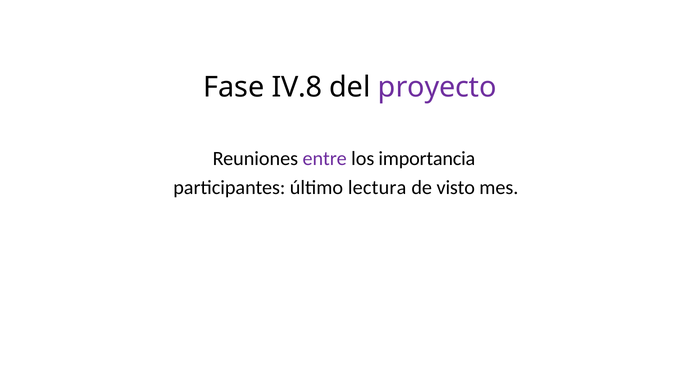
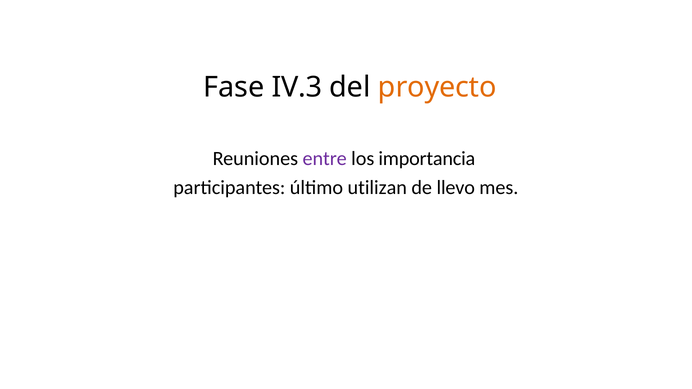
IV.8: IV.8 -> IV.3 (297, 87)
proyecto colour: purple -> orange (437, 87)
lectura: lectura -> utilizan (377, 188)
visto: visto -> llevo (456, 188)
